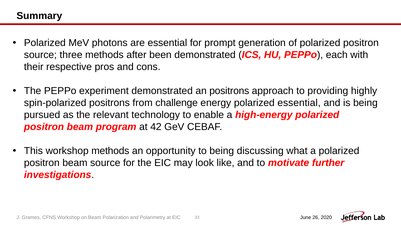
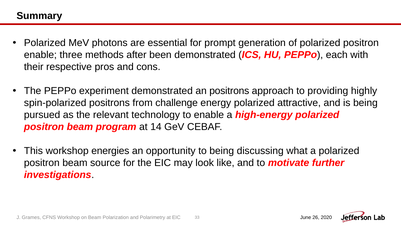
source: source -> enable (40, 55)
polarized essential: essential -> attractive (299, 103)
42: 42 -> 14 (156, 127)
workshop methods: methods -> energies (110, 151)
